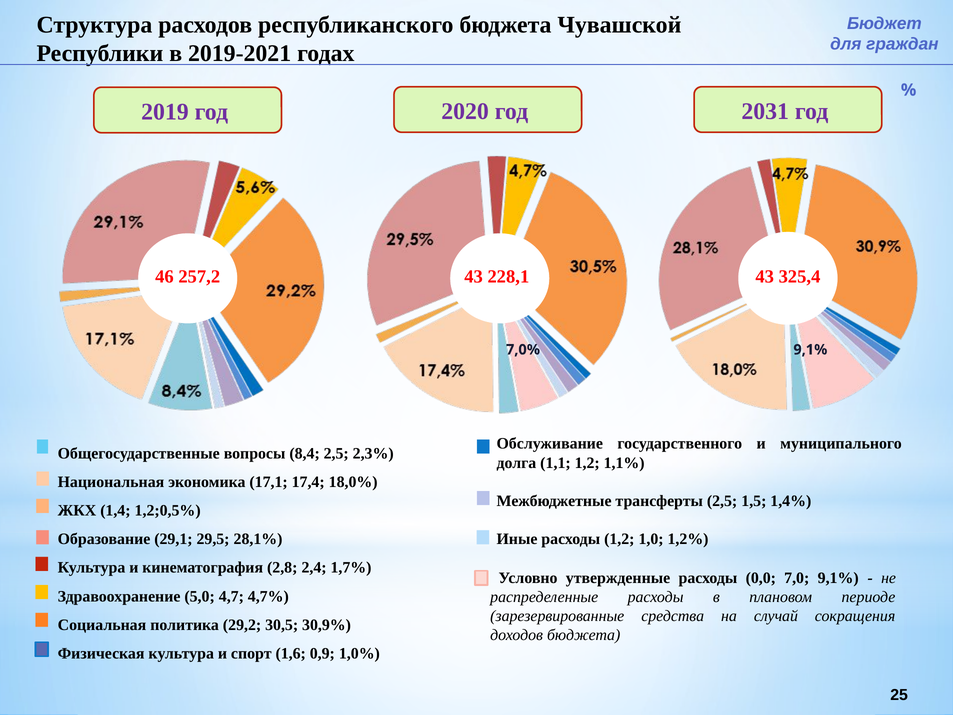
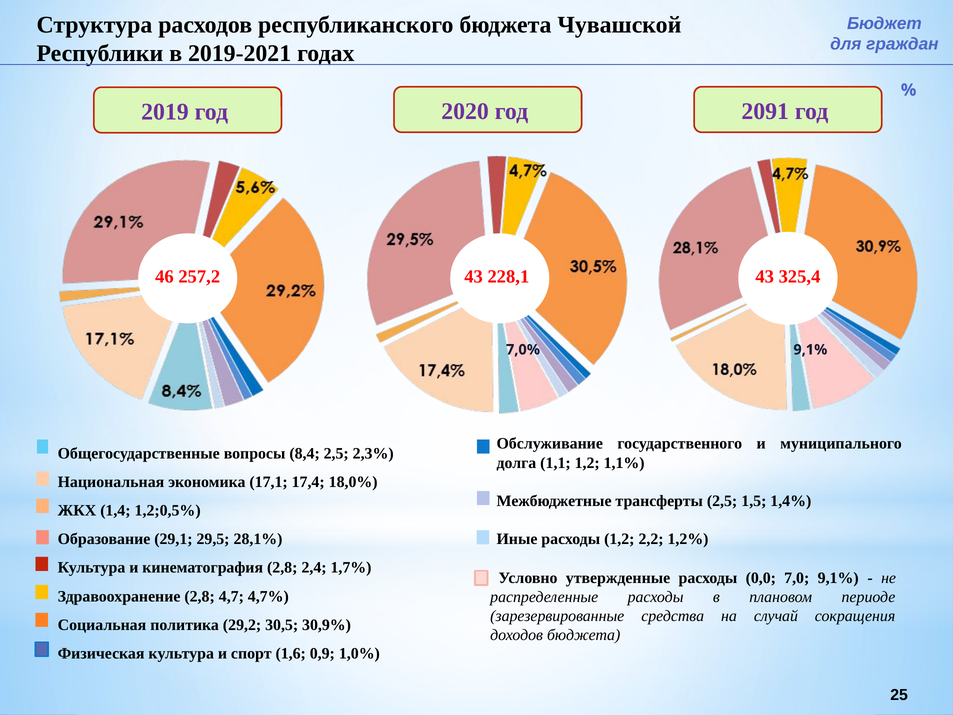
2031: 2031 -> 2091 (765, 111)
1,0: 1,0 -> 2,2 (651, 539)
Здравоохранение 5,0: 5,0 -> 2,8 (200, 596)
